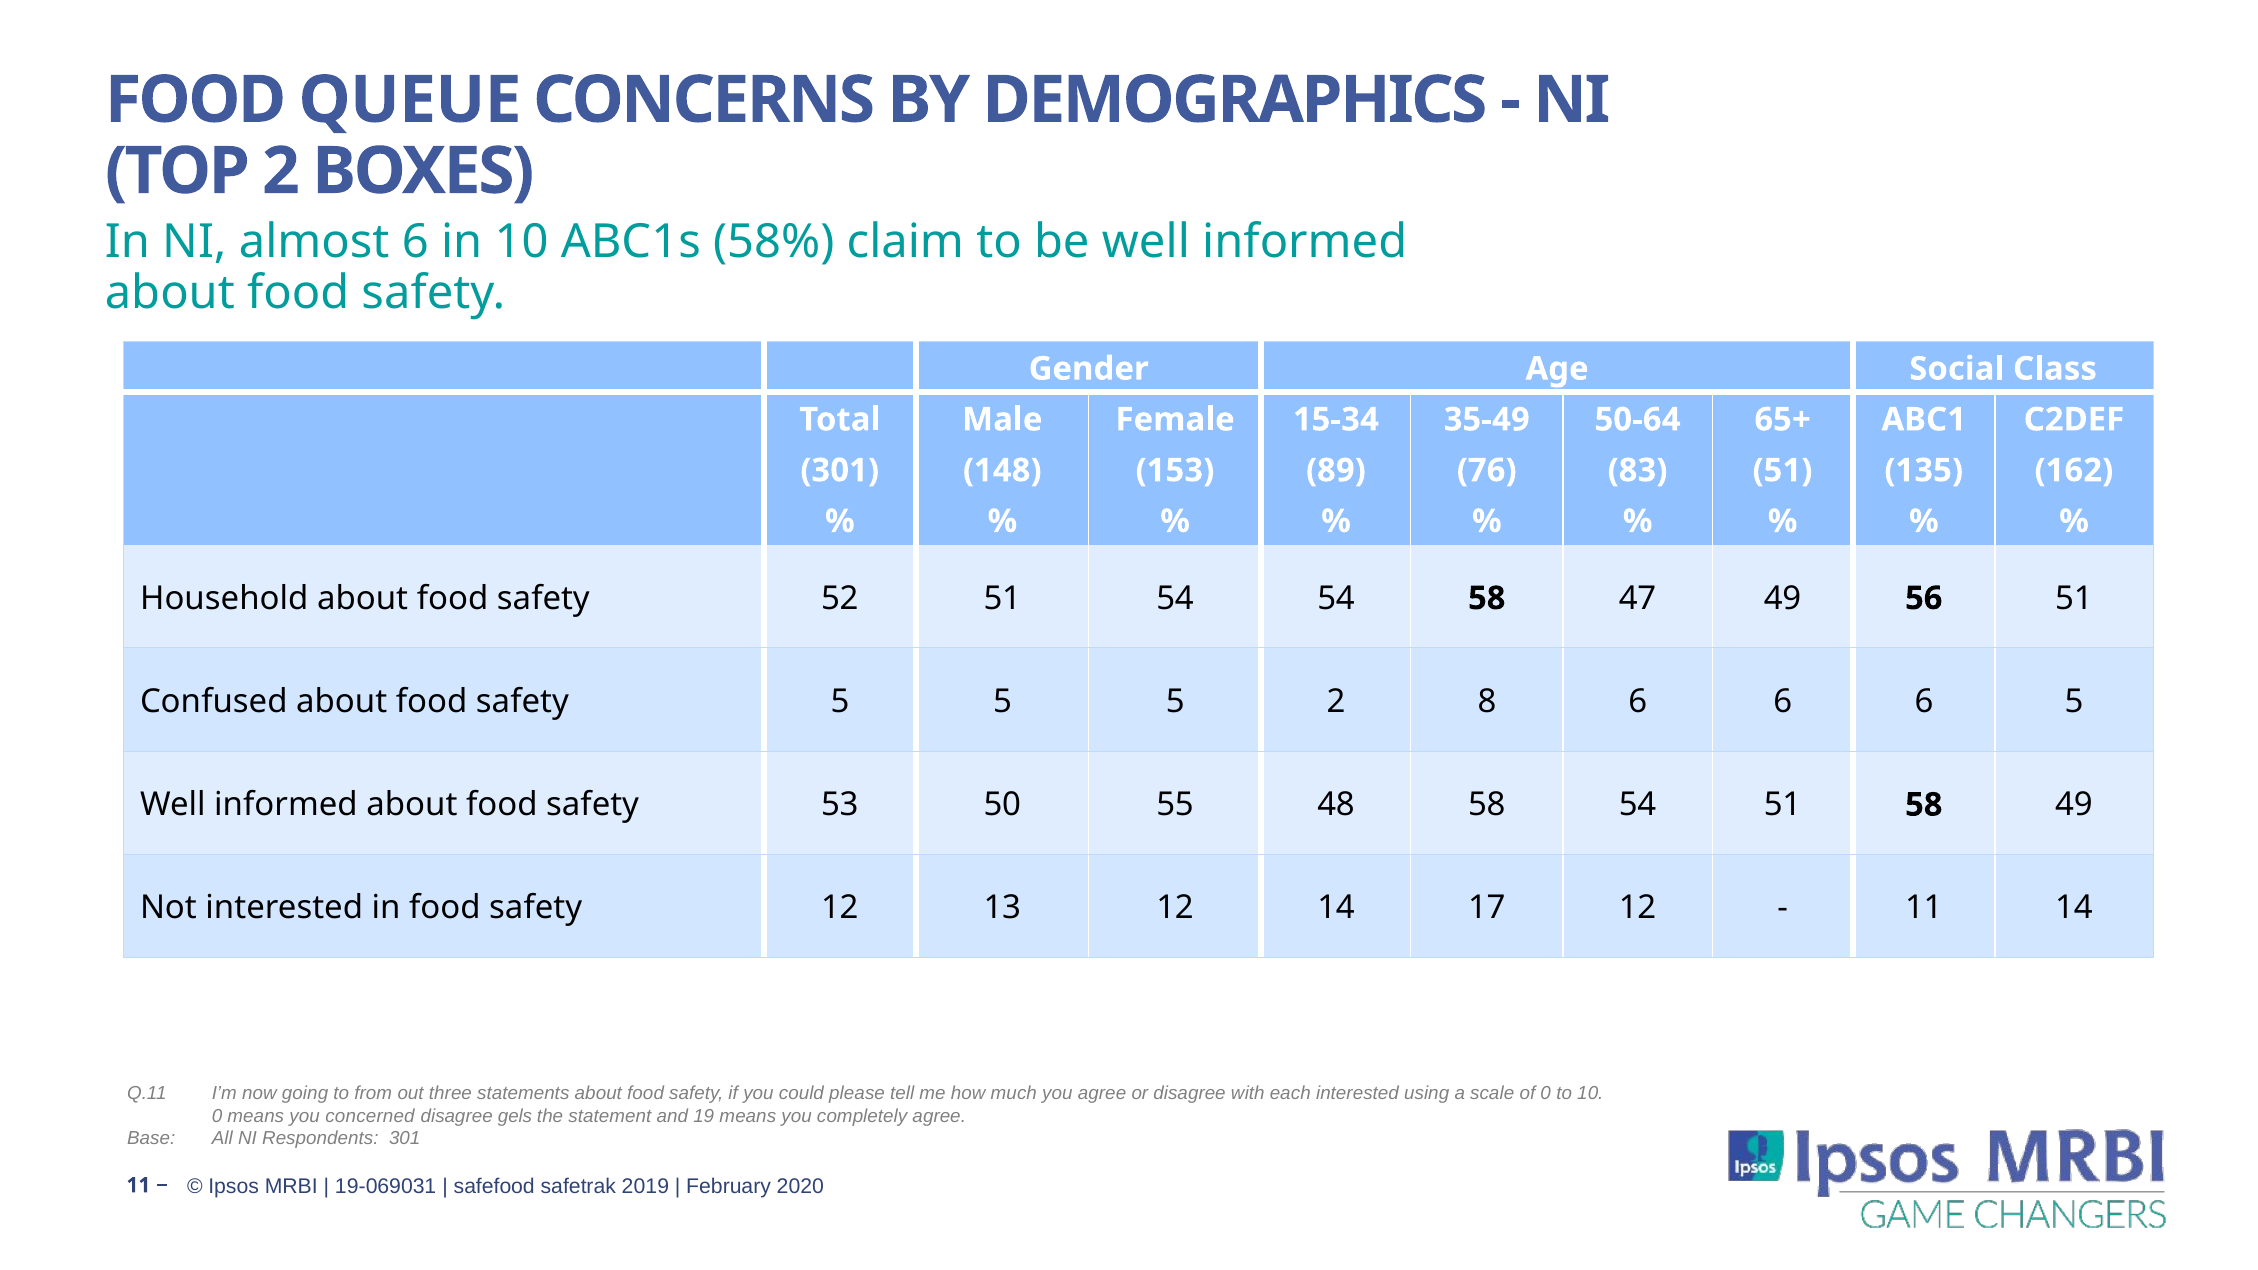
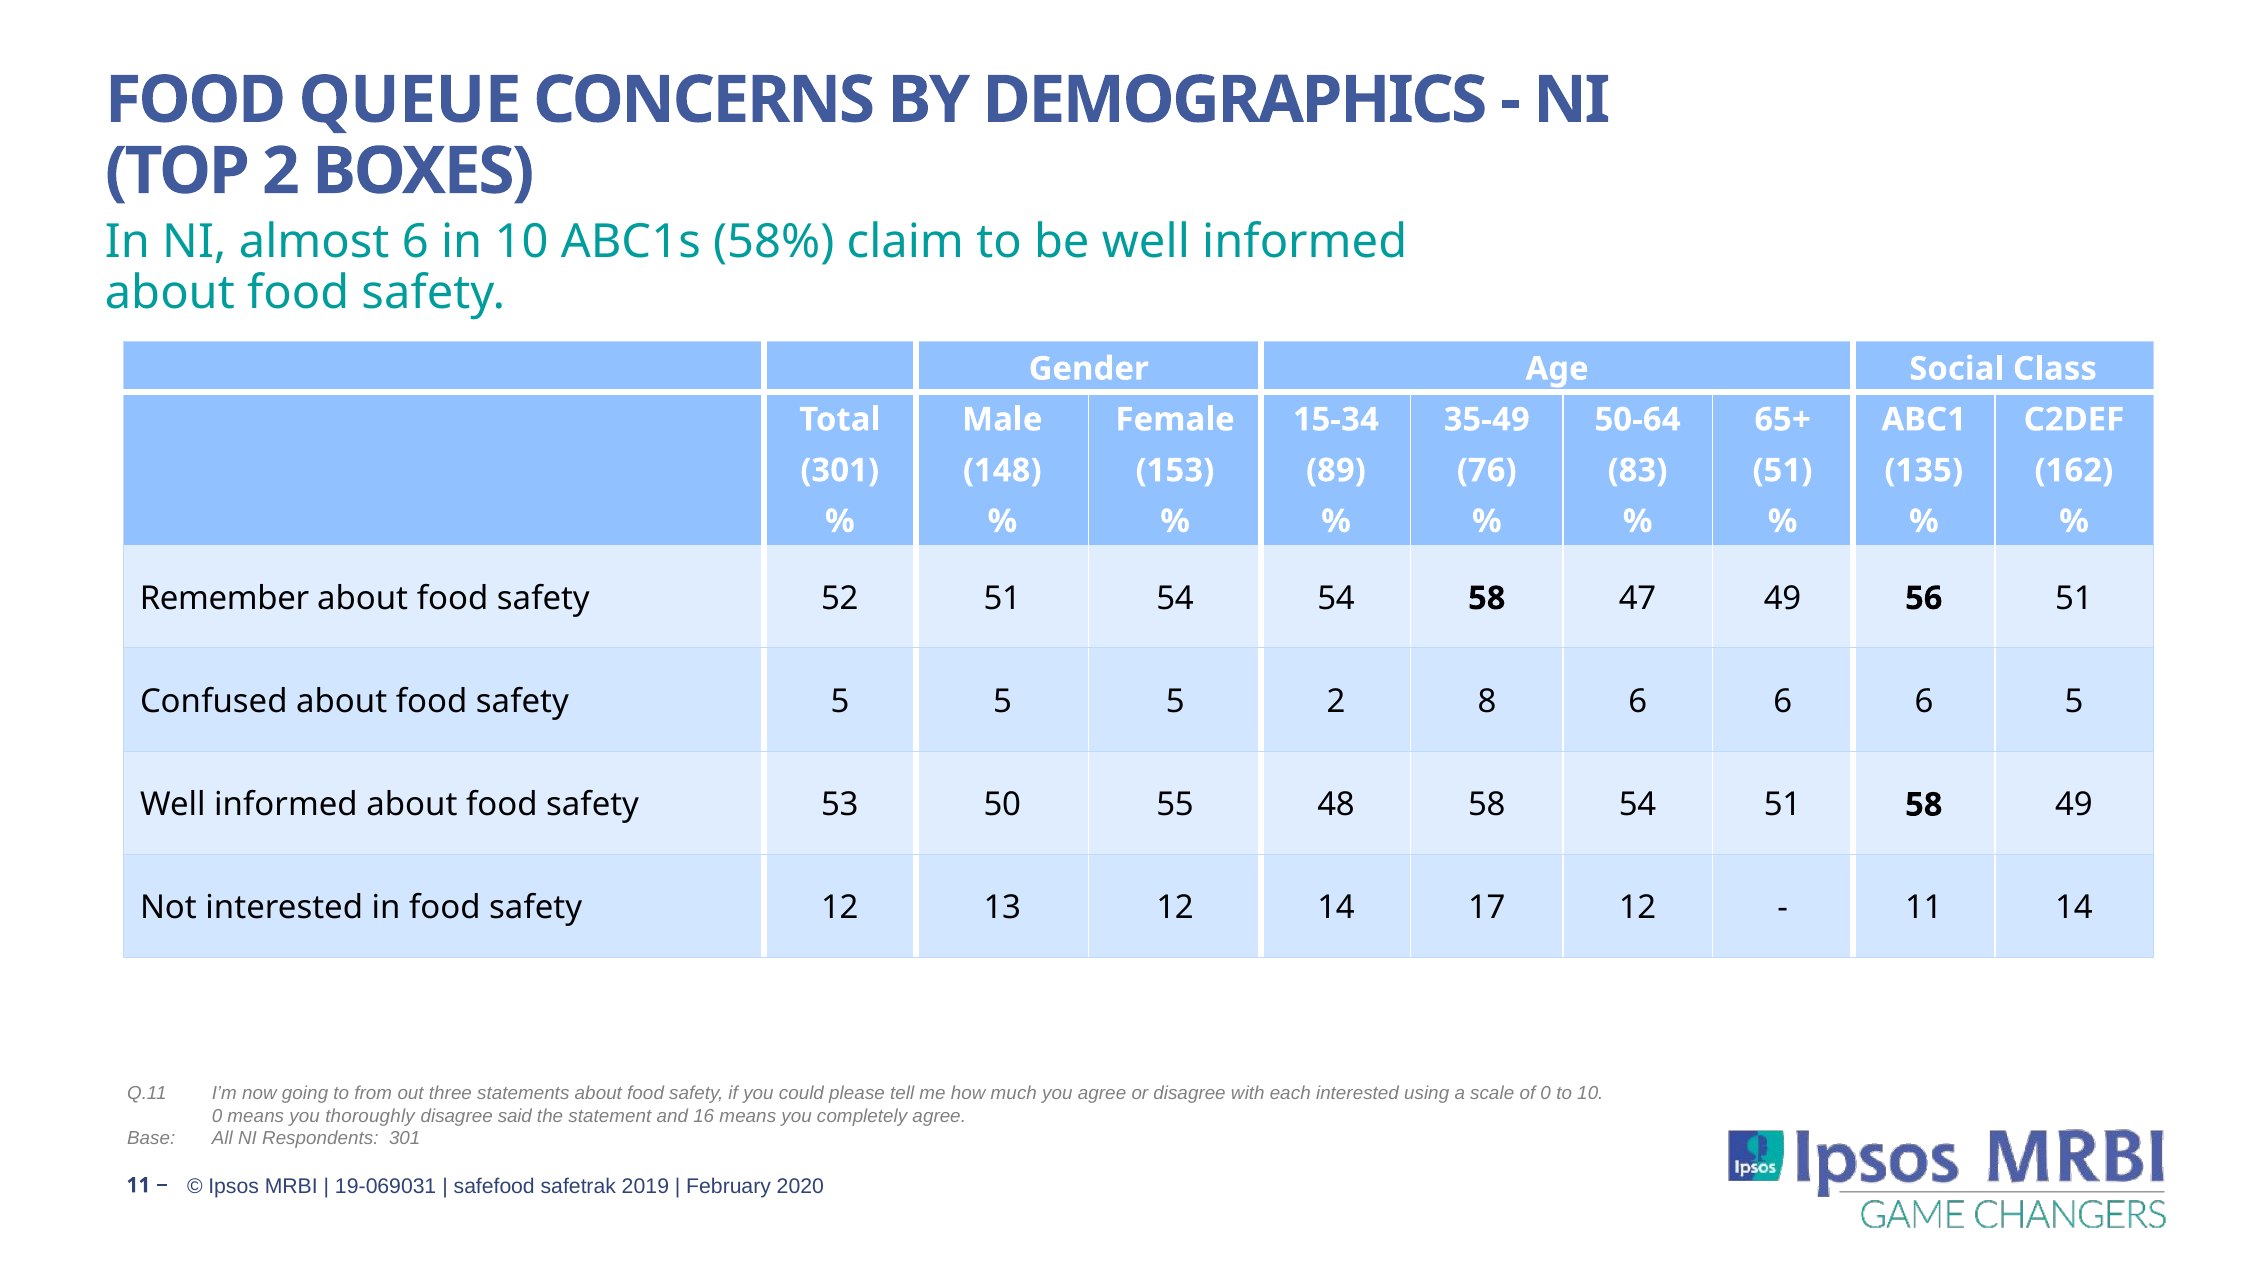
Household: Household -> Remember (224, 598)
concerned: concerned -> thoroughly (370, 1116)
gels: gels -> said (515, 1116)
19: 19 -> 16 (704, 1116)
